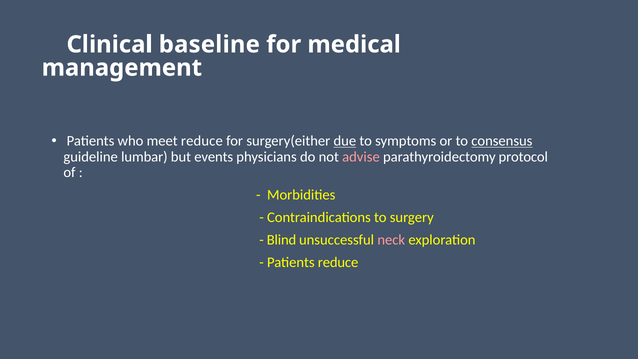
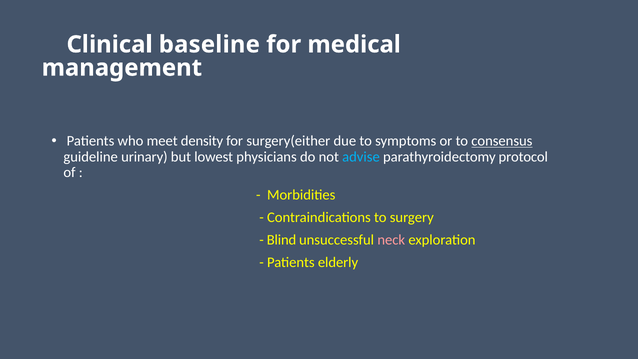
meet reduce: reduce -> density (202, 141)
due underline: present -> none (345, 141)
lumbar: lumbar -> urinary (144, 157)
events: events -> lowest (214, 157)
advise colour: pink -> light blue (361, 157)
Patients reduce: reduce -> elderly (338, 262)
